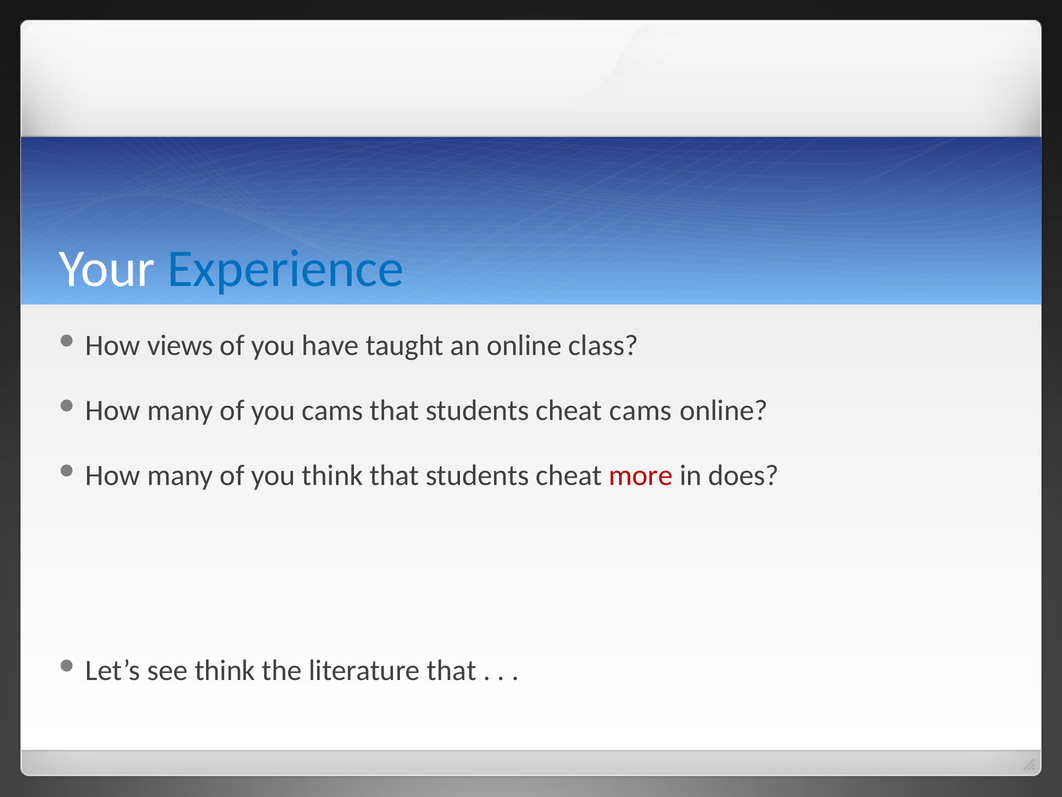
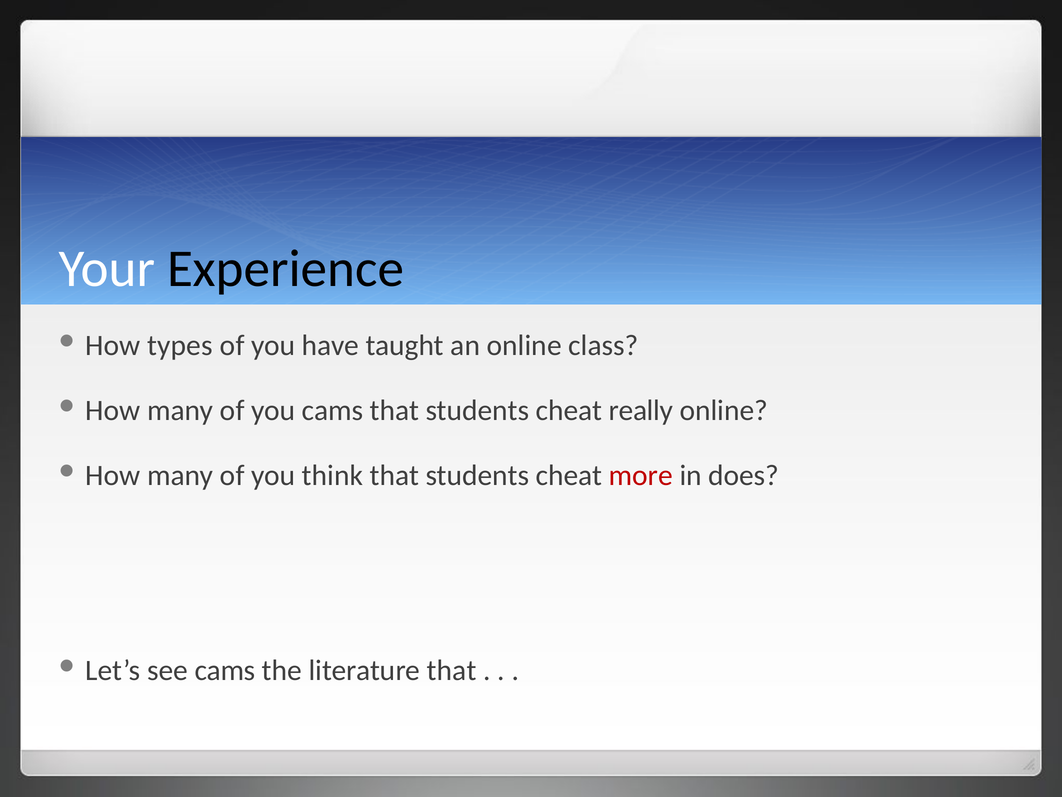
Experience colour: blue -> black (285, 268)
views: views -> types (180, 345)
cheat cams: cams -> really (641, 410)
see think: think -> cams (225, 670)
